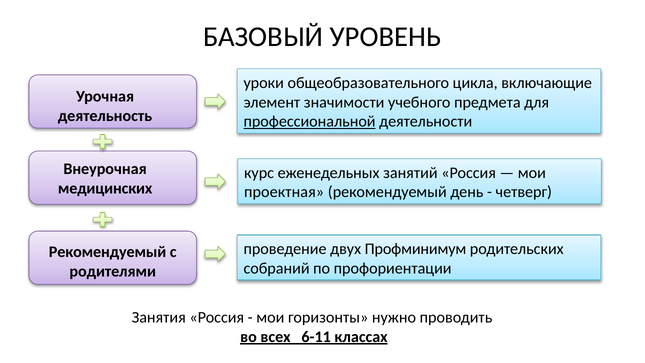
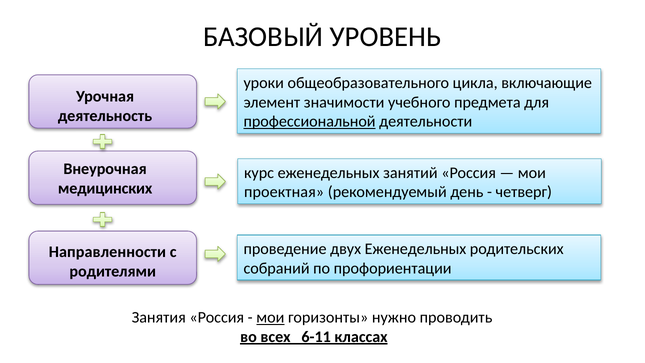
двух Профминимум: Профминимум -> Еженедельных (415, 249)
Рекомендуемый: Рекомендуемый -> Направленности (107, 252)
мои underline: none -> present (270, 317)
